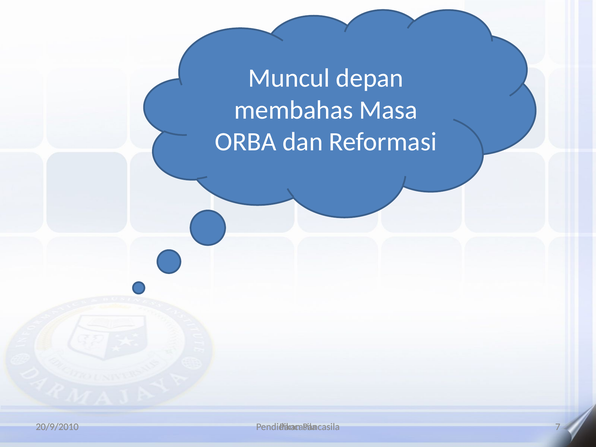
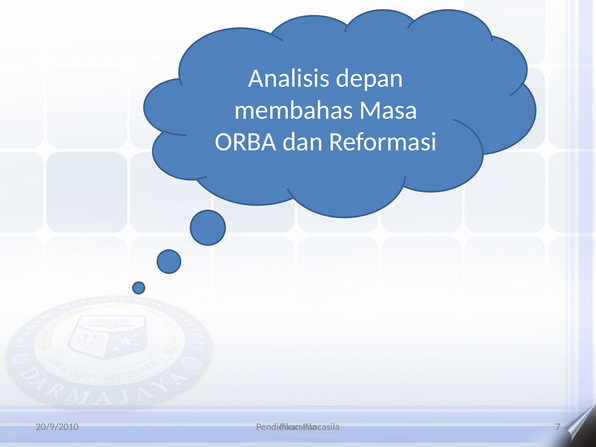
Muncul: Muncul -> Analisis (289, 78)
